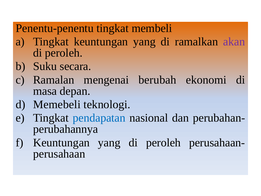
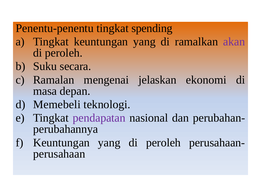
membeli: membeli -> spending (152, 28)
berubah: berubah -> jelaskan (157, 80)
pendapatan colour: blue -> purple (99, 118)
